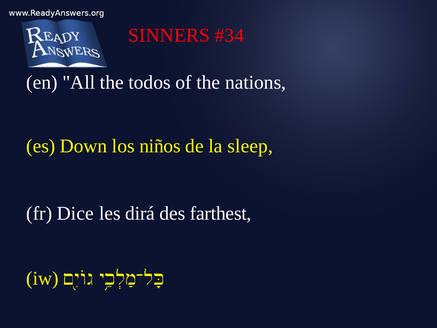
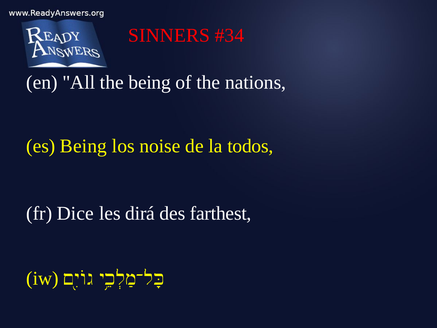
the todos: todos -> being (150, 83)
es Down: Down -> Being (83, 146)
niños: niños -> noise (160, 146)
sleep: sleep -> todos (250, 146)
